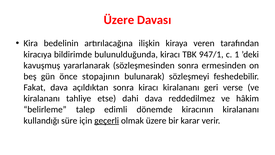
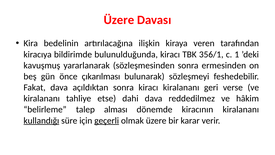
947/1: 947/1 -> 356/1 (211, 54)
stopajının: stopajının -> çıkarılması (101, 76)
edimli: edimli -> alması (116, 109)
kullandığı underline: none -> present (41, 120)
